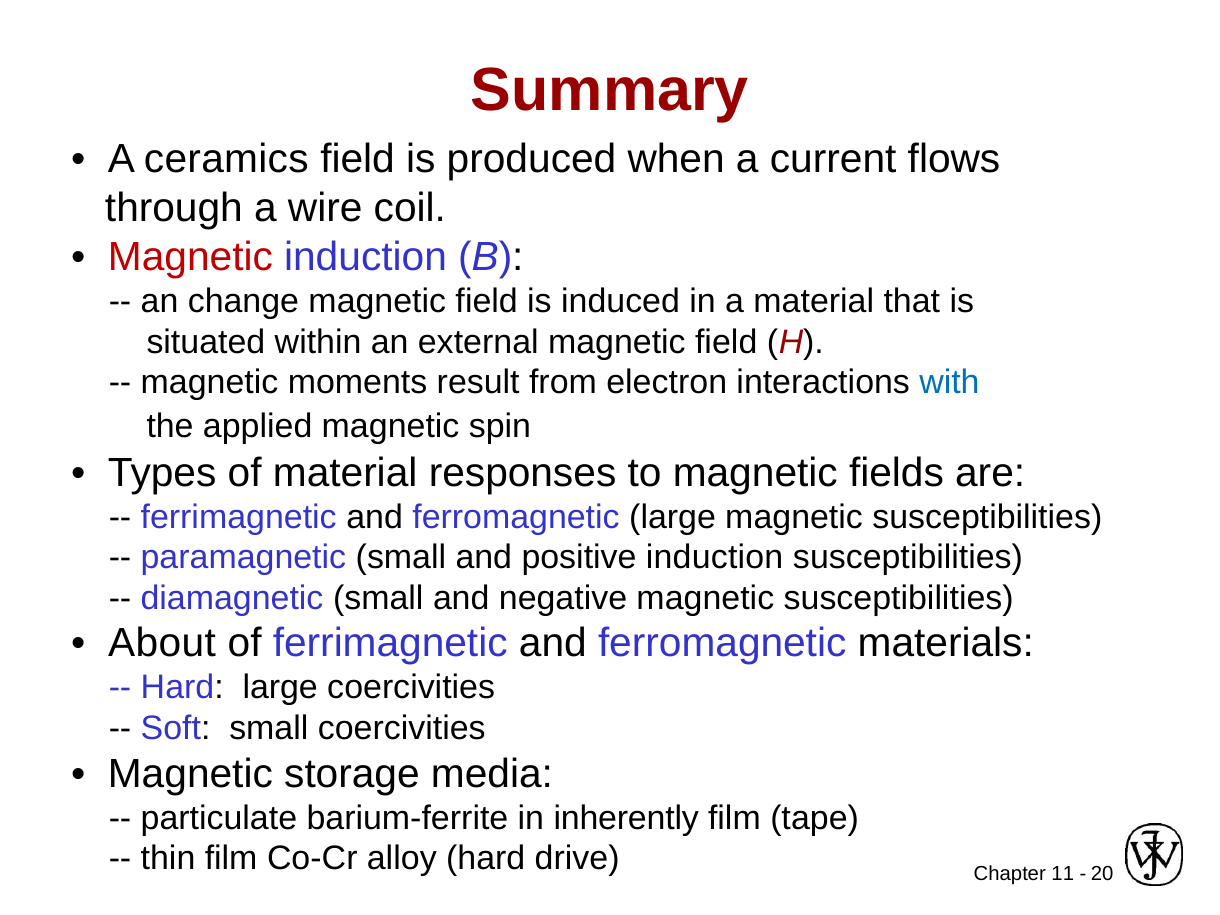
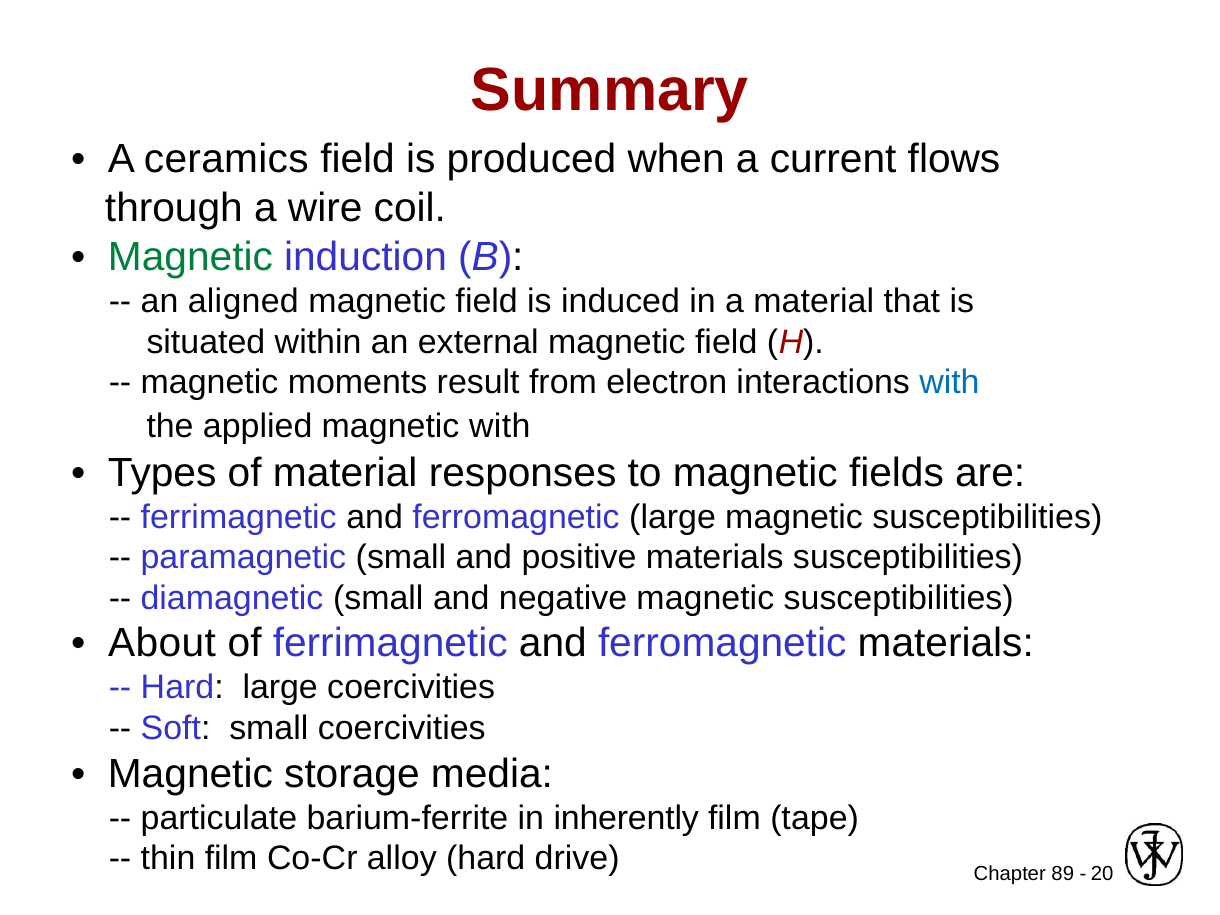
Magnetic colour: red -> green (190, 257)
change: change -> aligned (243, 301)
magnetic spin: spin -> with (500, 427)
positive induction: induction -> materials (715, 558)
11: 11 -> 89 (1063, 874)
